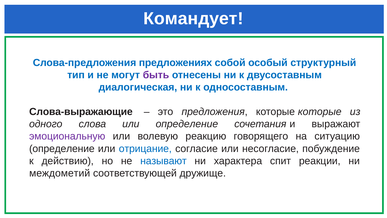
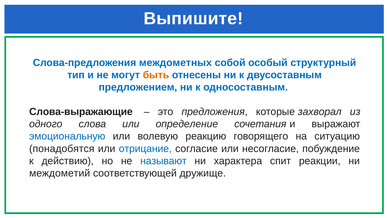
Командует: Командует -> Выпишите (193, 19)
предложениях: предложениях -> междометных (175, 63)
быть colour: purple -> orange (156, 75)
диалогическая: диалогическая -> предложением (138, 87)
которые которые: которые -> захворал (320, 112)
эмоциональную colour: purple -> blue (67, 136)
определение: определение -> понадобятся (62, 148)
